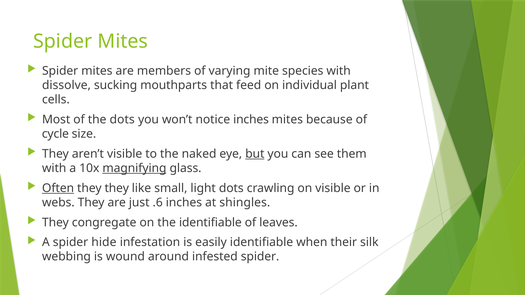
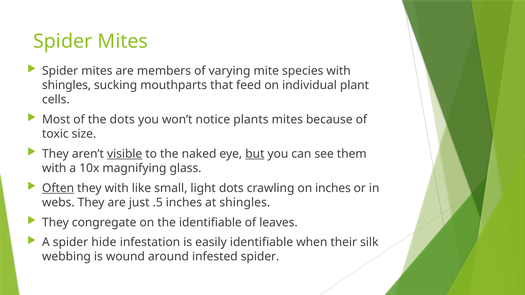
dissolve: dissolve -> shingles (67, 85)
notice inches: inches -> plants (251, 120)
cycle: cycle -> toxic (55, 134)
visible underline: none -> present (125, 154)
magnifying underline: present -> none (134, 168)
they they: they -> with (117, 188)
on visible: visible -> inches (333, 188)
.6: .6 -> .5 (158, 203)
